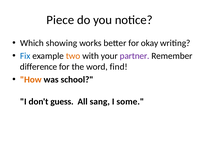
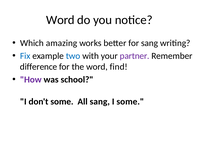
Piece: Piece -> Word (60, 20)
showing: showing -> amazing (62, 43)
for okay: okay -> sang (150, 43)
two colour: orange -> blue (73, 56)
How colour: orange -> purple (31, 80)
don't guess: guess -> some (62, 102)
